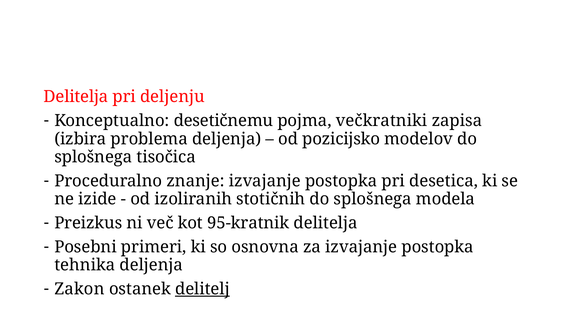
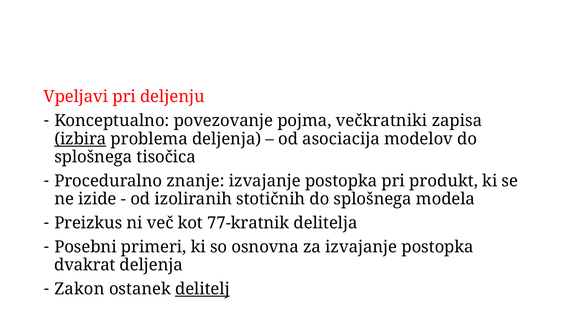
Delitelja: Delitelja -> Vpeljavi (76, 97)
desetičnemu: desetičnemu -> povezovanje (223, 121)
izbira underline: none -> present (80, 139)
pozicijsko: pozicijsko -> asociacija (341, 139)
desetica: desetica -> produkt (444, 181)
95-kratnik: 95-kratnik -> 77-kratnik (248, 223)
tehnika: tehnika -> dvakrat (85, 265)
